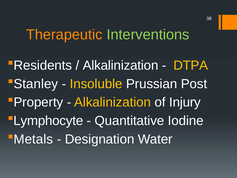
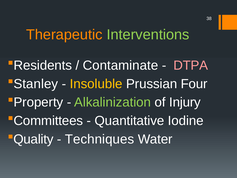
Alkalinization: Alkalinization -> Contaminate (120, 65)
DTPA colour: yellow -> pink (191, 65)
Post: Post -> Four (194, 84)
Alkalinization colour: yellow -> light green (113, 102)
Lymphocyte: Lymphocyte -> Committees (48, 121)
Metals: Metals -> Quality (33, 139)
Designation: Designation -> Techniques (100, 139)
